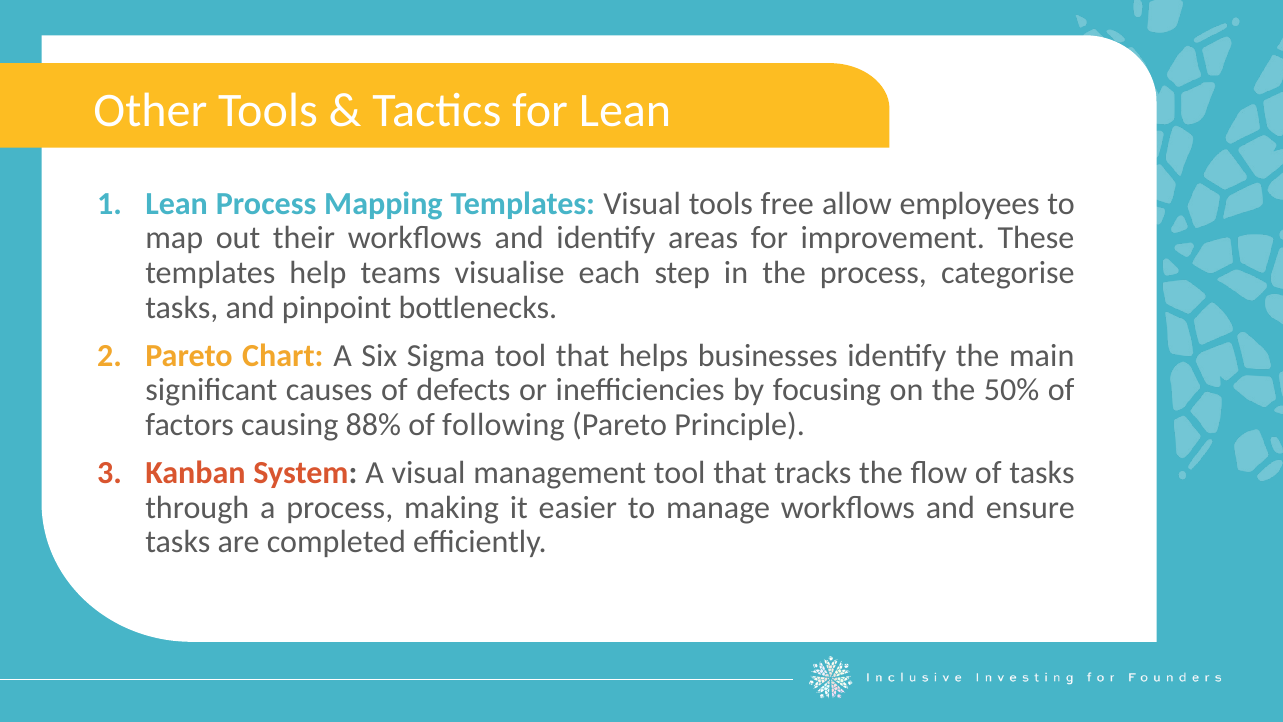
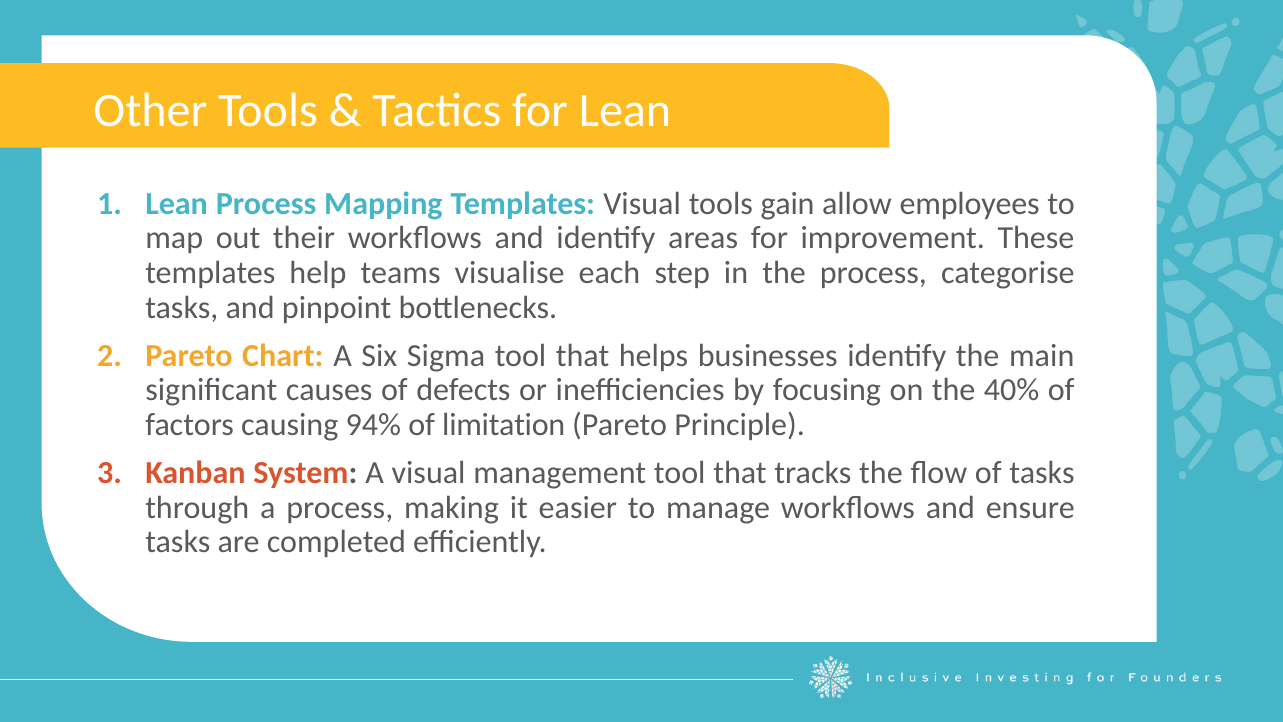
free: free -> gain (788, 204)
50%: 50% -> 40% (1012, 390)
88%: 88% -> 94% (373, 425)
following: following -> limitation (504, 425)
